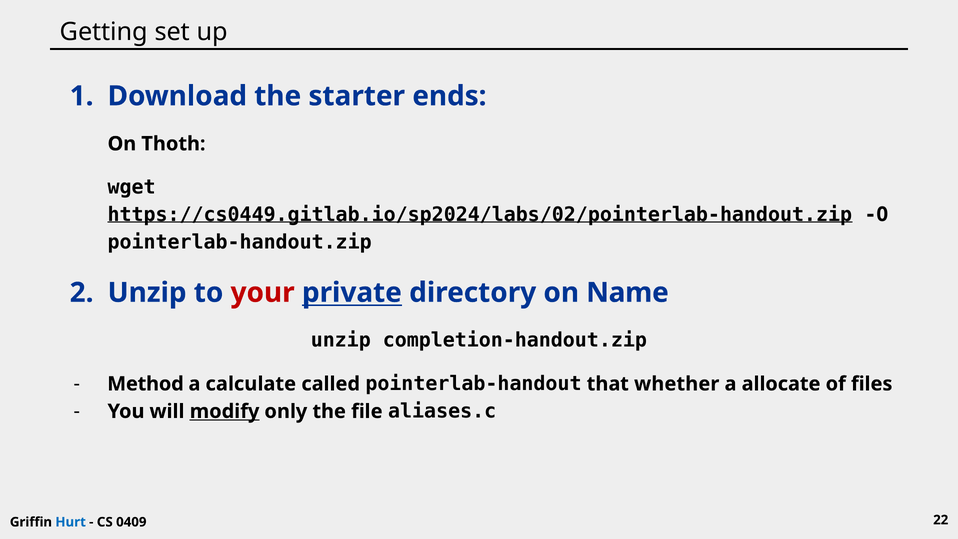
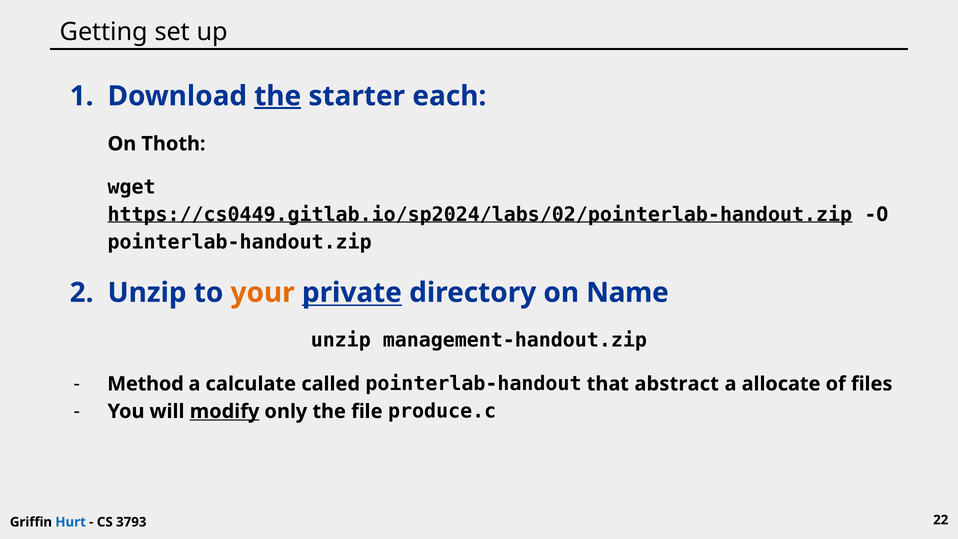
the underline: none -> present (278, 96)
ends: ends -> each (449, 96)
your colour: red -> orange (263, 293)
completion-handout.zip: completion-handout.zip -> management-handout.zip (515, 340)
whether: whether -> abstract (677, 384)
aliases.c: aliases.c -> produce.c (442, 411)
0409: 0409 -> 3793 (131, 522)
